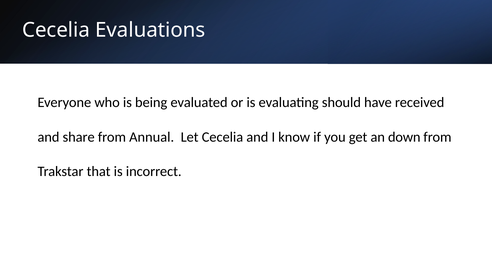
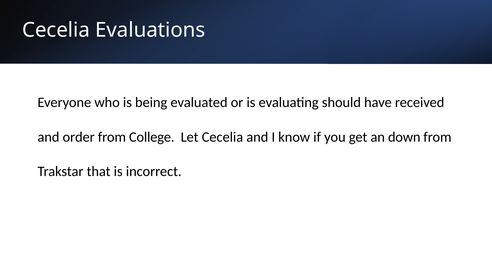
share: share -> order (79, 137)
Annual: Annual -> College (152, 137)
